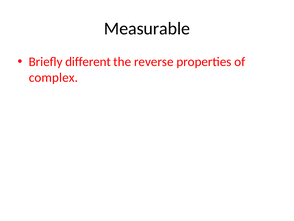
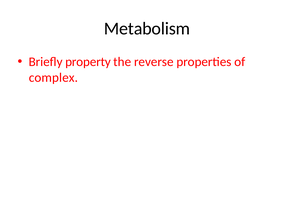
Measurable: Measurable -> Metabolism (147, 28)
different: different -> property (88, 62)
